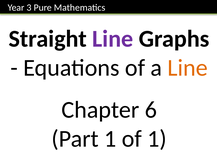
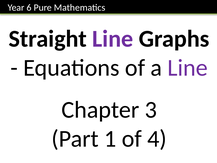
3: 3 -> 6 (29, 8)
Line colour: orange -> purple (188, 68)
6: 6 -> 3 (151, 110)
of 1: 1 -> 4 (157, 139)
